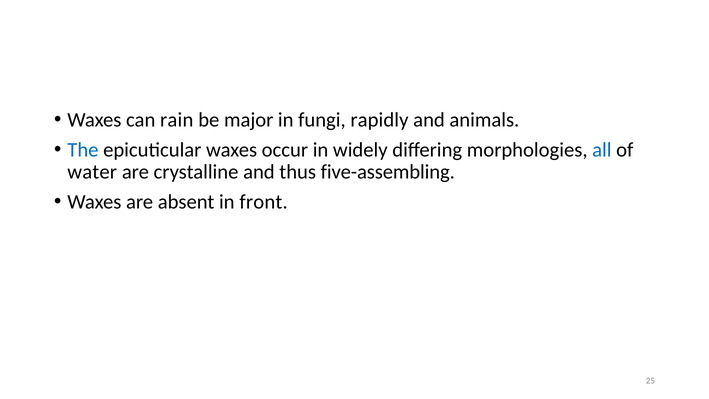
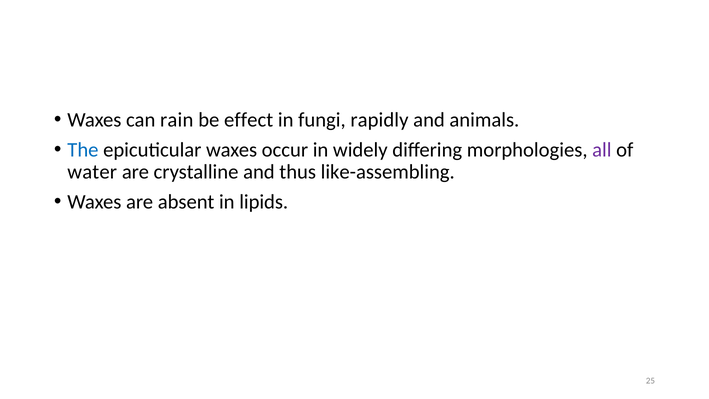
major: major -> effect (249, 120)
all colour: blue -> purple (602, 150)
five-assembling: five-assembling -> like-assembling (388, 172)
front: front -> lipids (264, 202)
